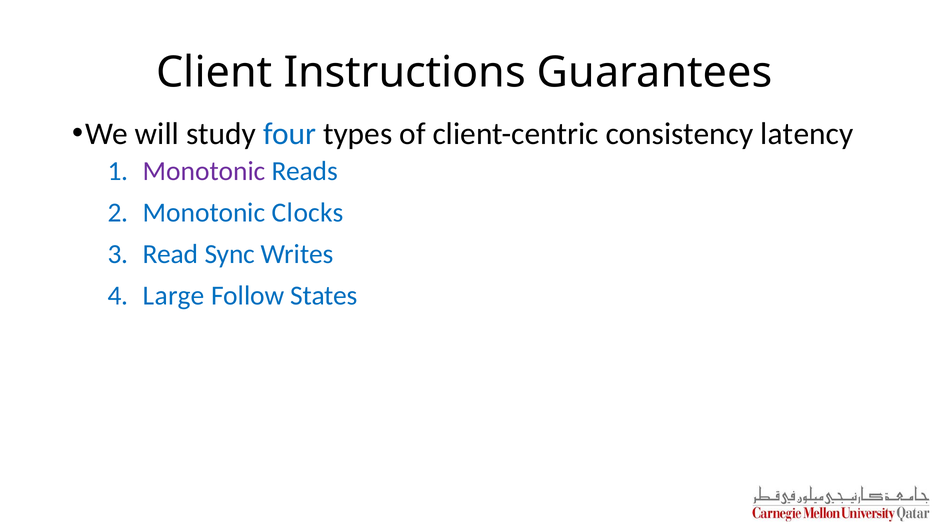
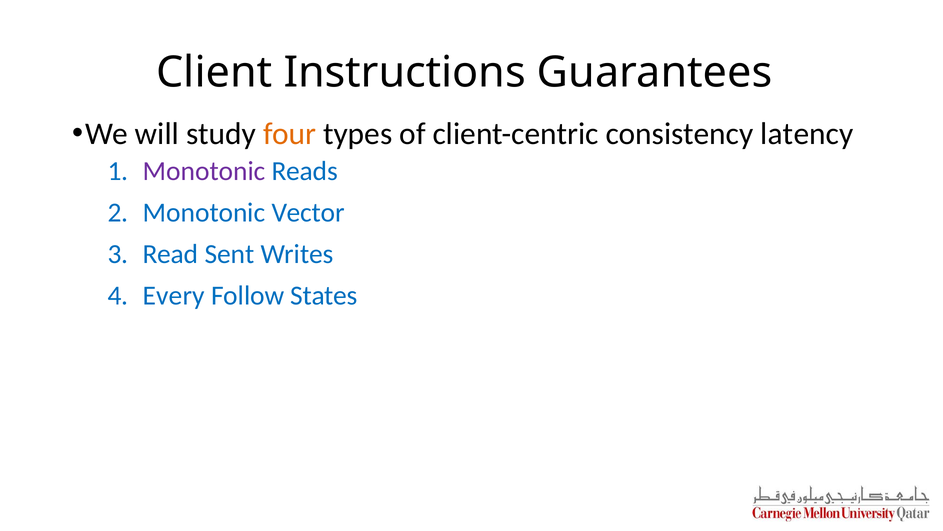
four colour: blue -> orange (290, 133)
Clocks: Clocks -> Vector (308, 213)
Sync: Sync -> Sent (230, 254)
Large: Large -> Every (174, 296)
